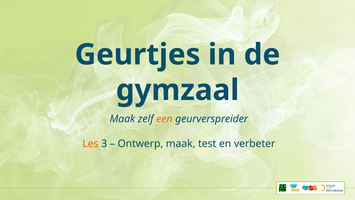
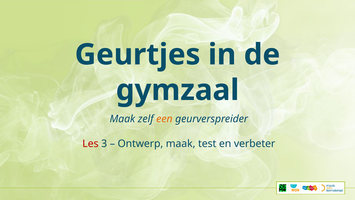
Les colour: orange -> red (90, 144)
